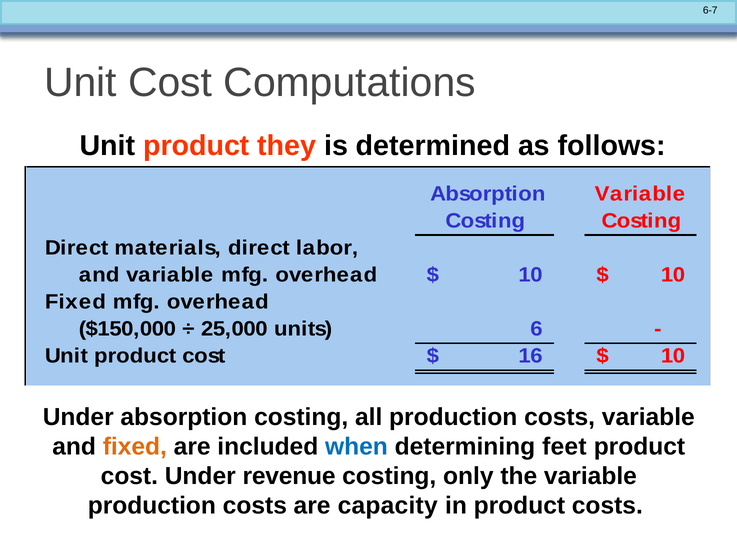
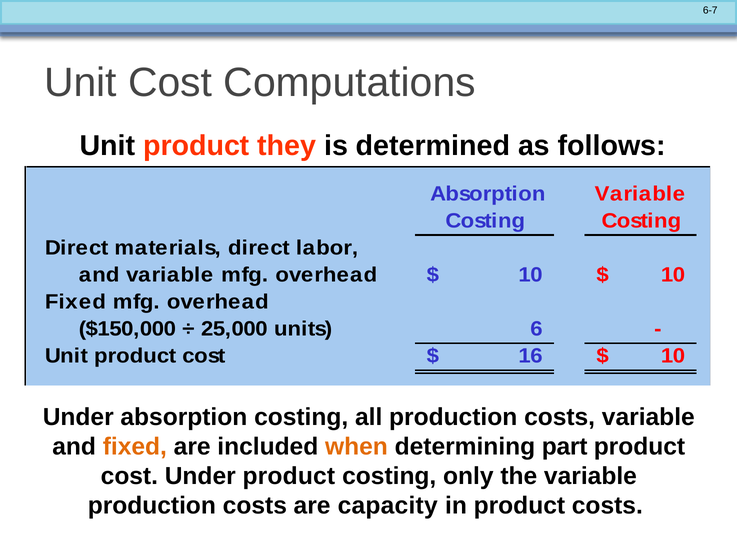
when colour: blue -> orange (356, 447)
feet: feet -> part (565, 447)
Under revenue: revenue -> product (289, 476)
